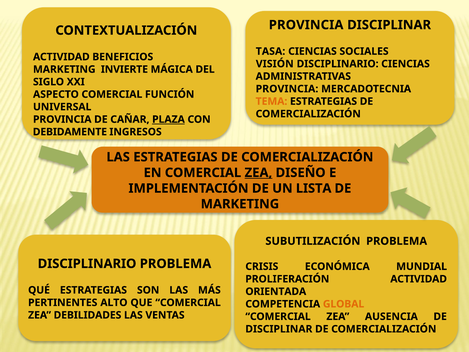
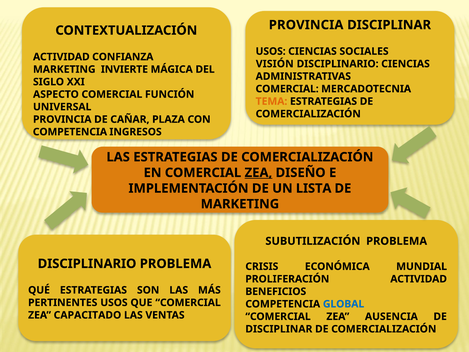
TASA: TASA -> USOS (271, 51)
BENEFICIOS: BENEFICIOS -> CONFIANZA (123, 57)
PROVINCIA: PROVINCIA -> COMERCIAL (287, 89)
PLAZA underline: present -> none (168, 119)
DEBIDAMENTE: DEBIDAMENTE -> COMPETENCIA (70, 132)
ORIENTADA: ORIENTADA -> BENEFICIOS (276, 291)
PERTINENTES ALTO: ALTO -> USOS (114, 302)
GLOBAL colour: orange -> blue (344, 304)
DEBILIDADES: DEBILIDADES -> CAPACITADO (87, 315)
